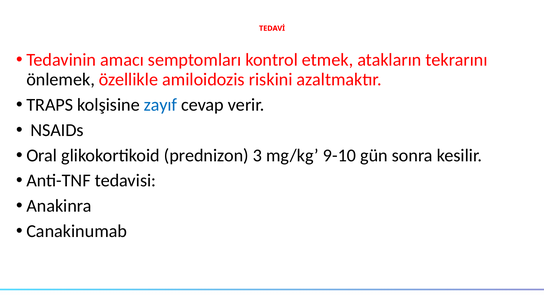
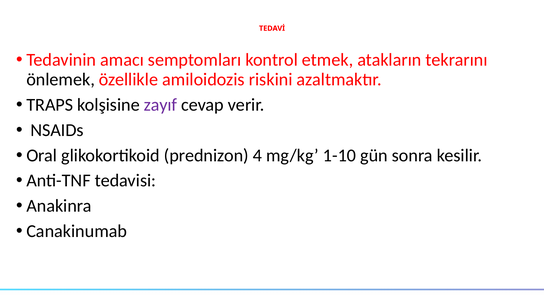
zayıf colour: blue -> purple (160, 105)
3: 3 -> 4 (257, 155)
9-10: 9-10 -> 1-10 (339, 155)
